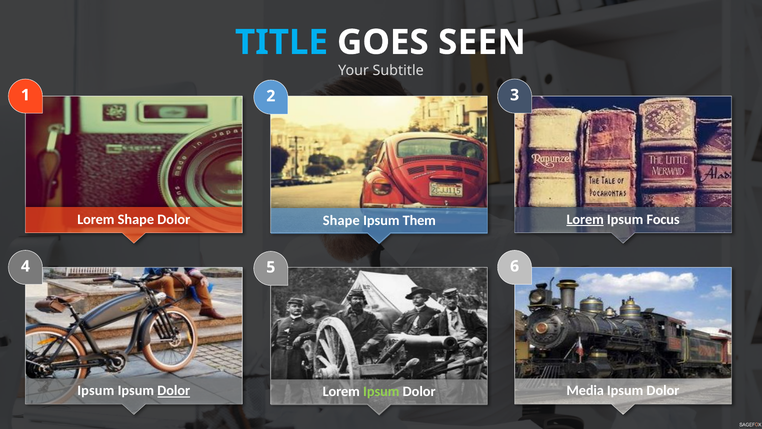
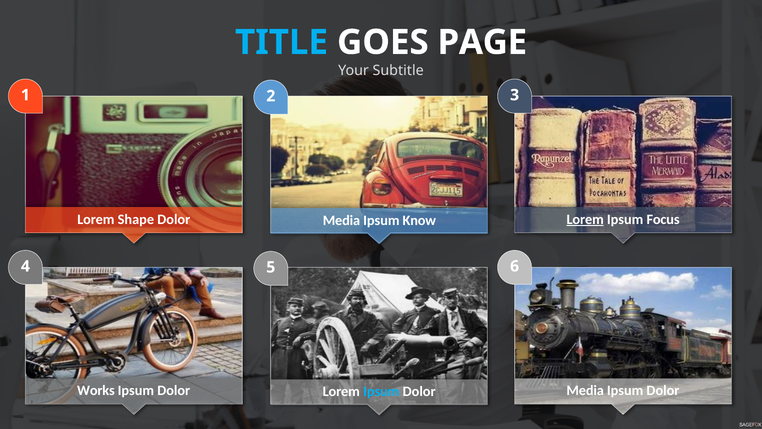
SEEN: SEEN -> PAGE (482, 42)
Shape: Shape -> Media (341, 220)
Them: Them -> Know (419, 220)
Ipsum: Ipsum -> Works (96, 390)
Dolor underline: present -> none (174, 390)
Ipsum colour: light green -> light blue (381, 391)
